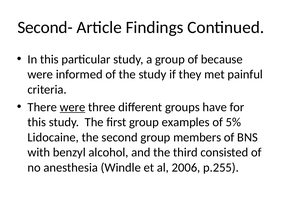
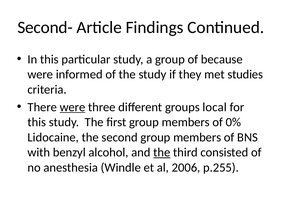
painful: painful -> studies (245, 74)
have: have -> local (215, 107)
first group examples: examples -> members (186, 122)
5%: 5% -> 0% (233, 122)
the underline: none -> present (162, 152)
